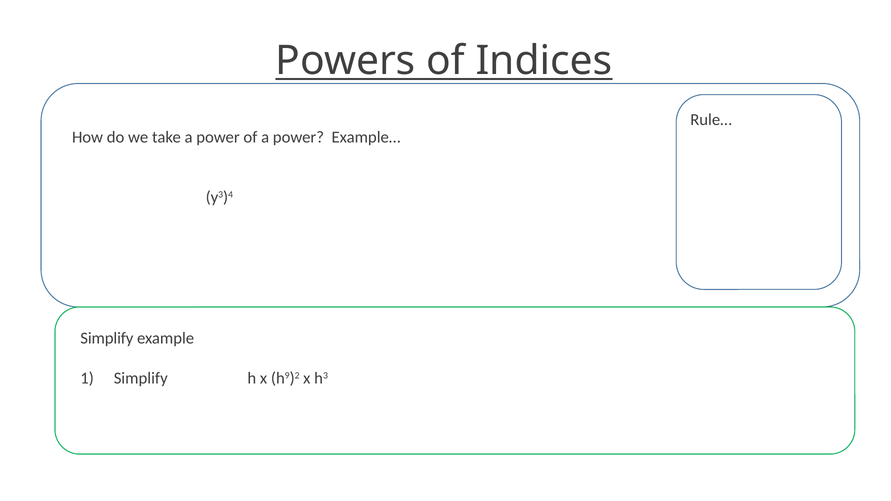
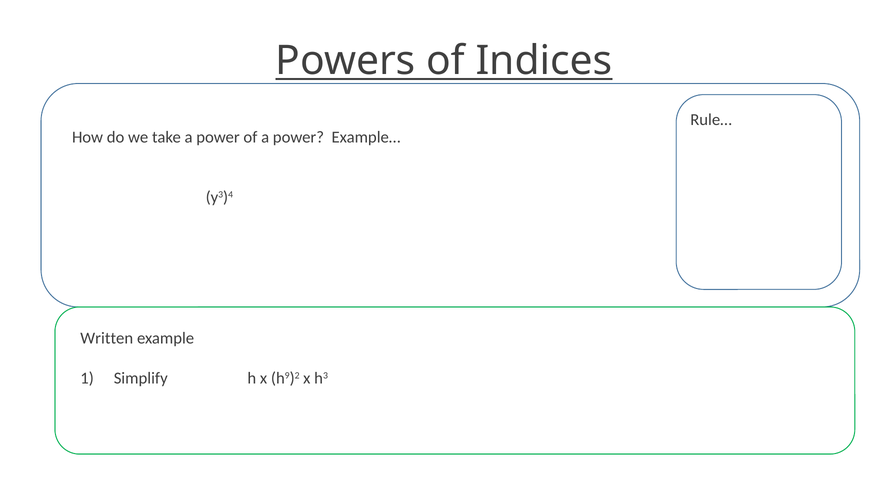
Simplify: Simplify -> Written (107, 338)
